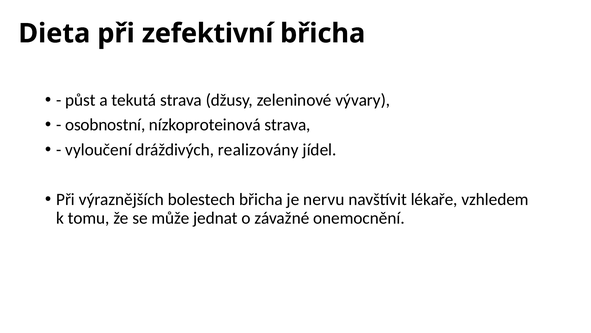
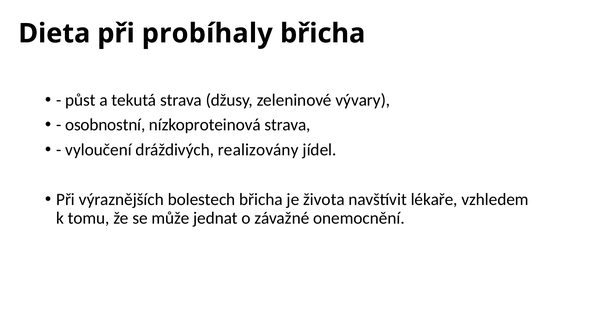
zefektivní: zefektivní -> probíhaly (207, 33)
nervu: nervu -> života (324, 199)
